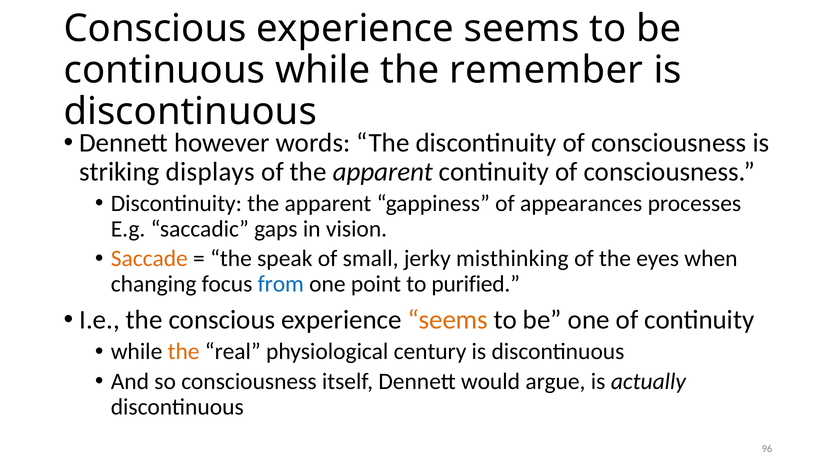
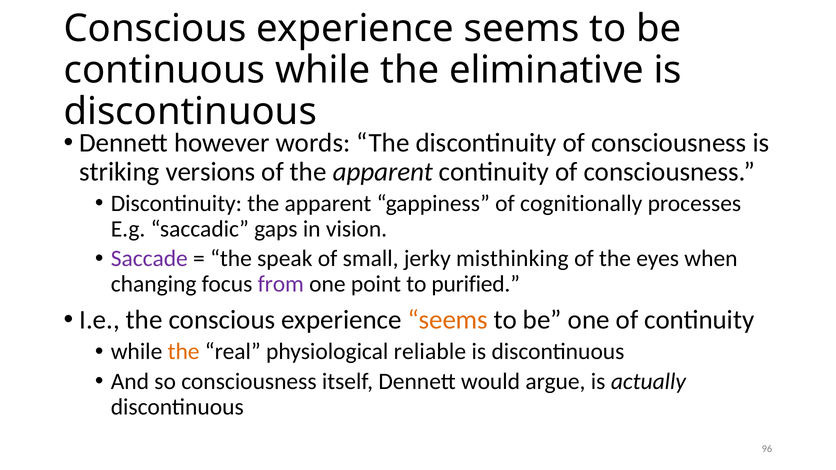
remember: remember -> eliminative (547, 70)
displays: displays -> versions (211, 172)
appearances: appearances -> cognitionally (581, 204)
Saccade colour: orange -> purple (149, 259)
from colour: blue -> purple (281, 284)
century: century -> reliable (430, 352)
